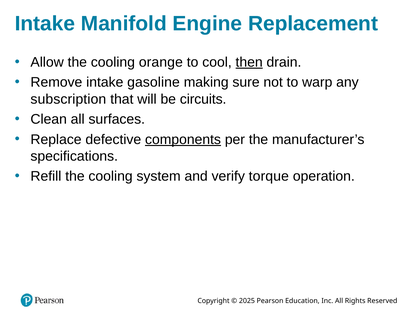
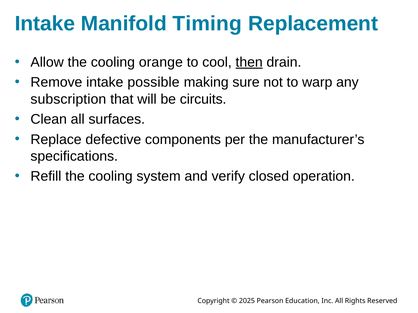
Engine: Engine -> Timing (207, 24)
gasoline: gasoline -> possible (153, 83)
components underline: present -> none (183, 140)
torque: torque -> closed (269, 177)
